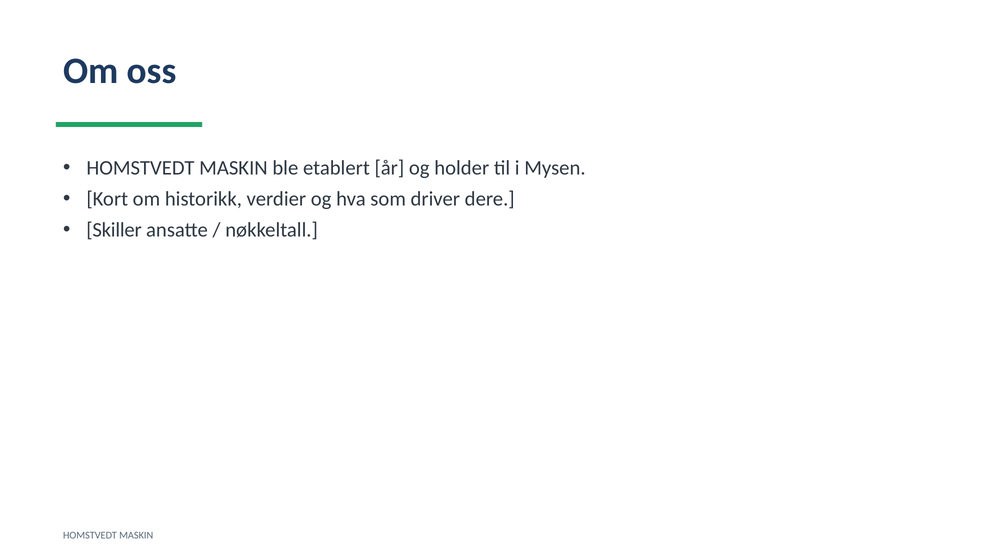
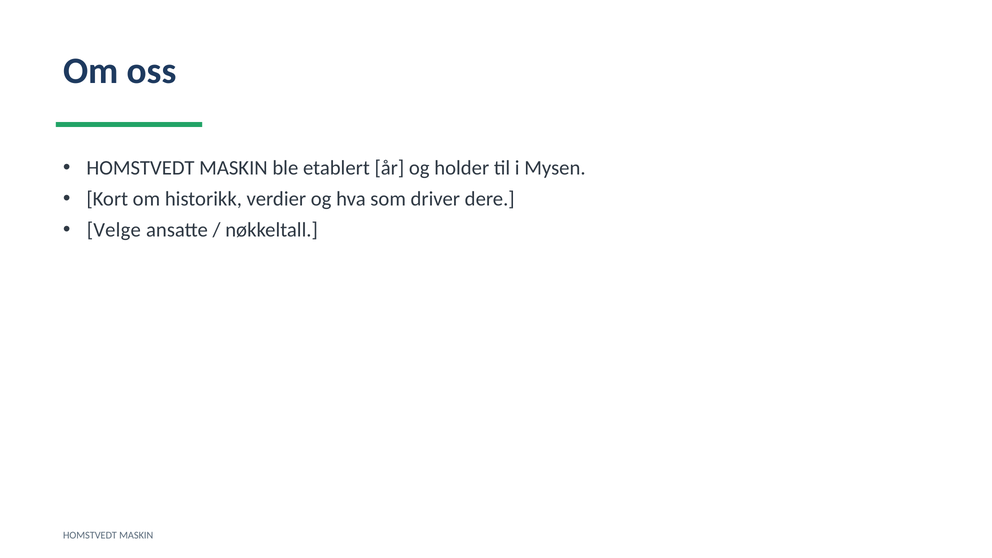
Skiller: Skiller -> Velge (114, 230)
